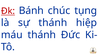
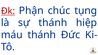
Bánh: Bánh -> Phận (31, 11)
